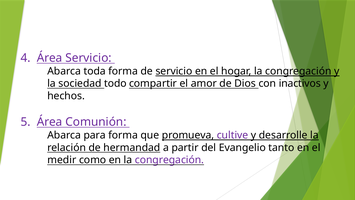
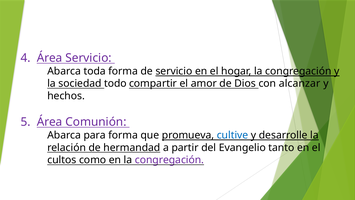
inactivos: inactivos -> alcanzar (300, 83)
cultive colour: purple -> blue (233, 135)
medir: medir -> cultos (62, 160)
